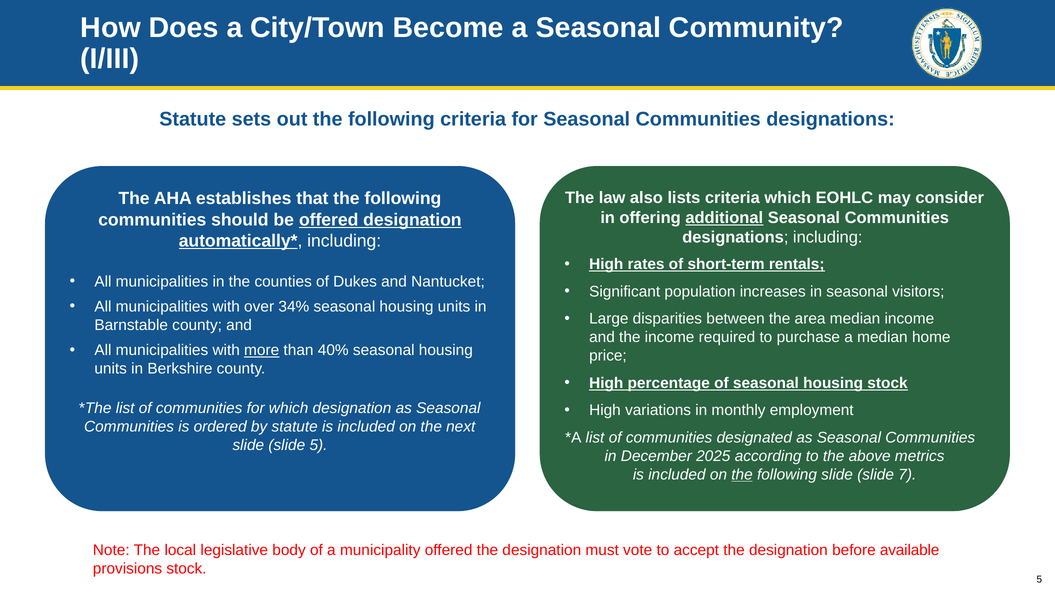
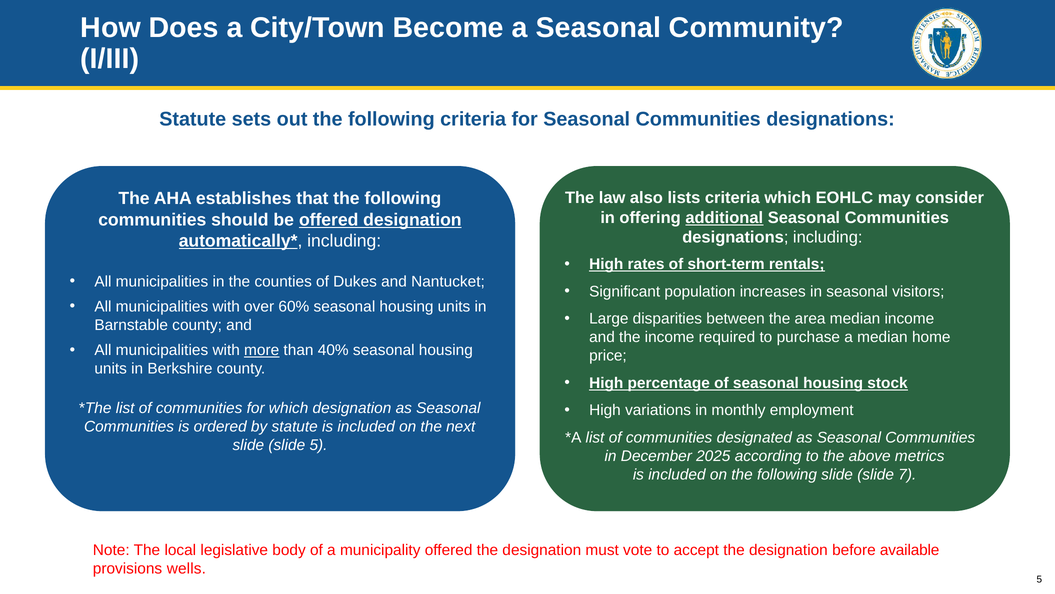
34%: 34% -> 60% (294, 306)
the underline: present -> none (742, 474)
provisions stock: stock -> wells (186, 568)
